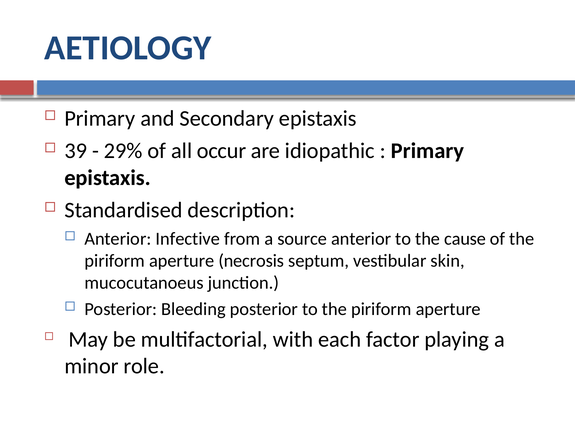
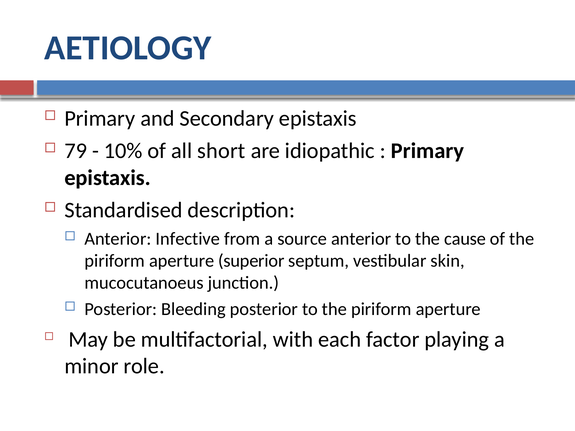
39: 39 -> 79 (76, 151)
29%: 29% -> 10% (123, 151)
occur: occur -> short (221, 151)
necrosis: necrosis -> superior (251, 261)
